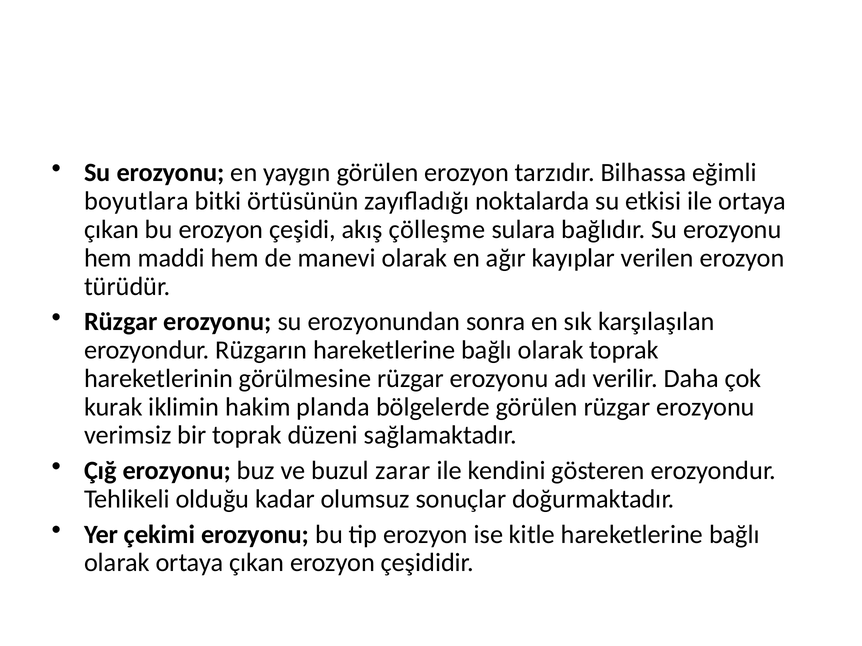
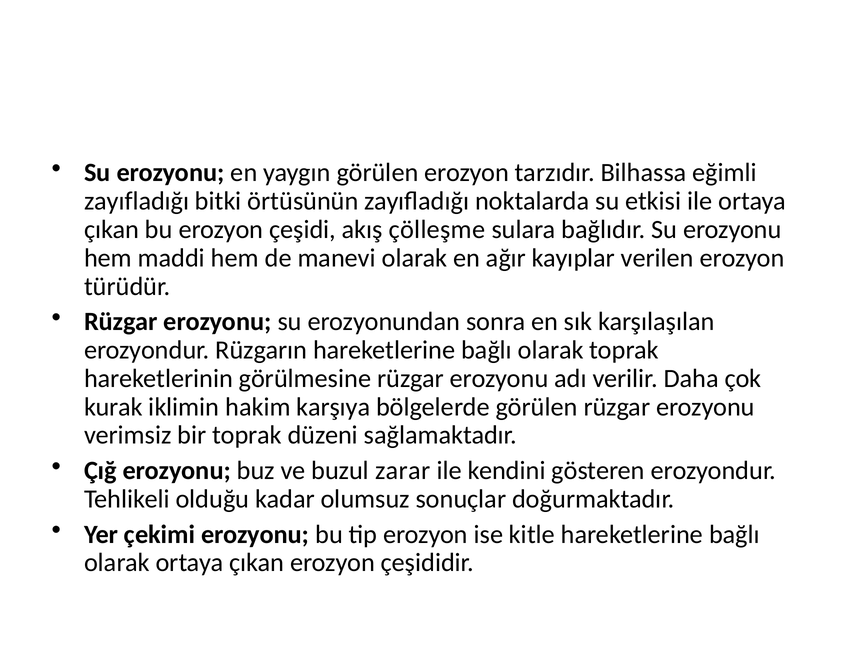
boyutlara: boyutlara -> zayıfladığı (137, 201)
planda: planda -> karşıya (333, 407)
